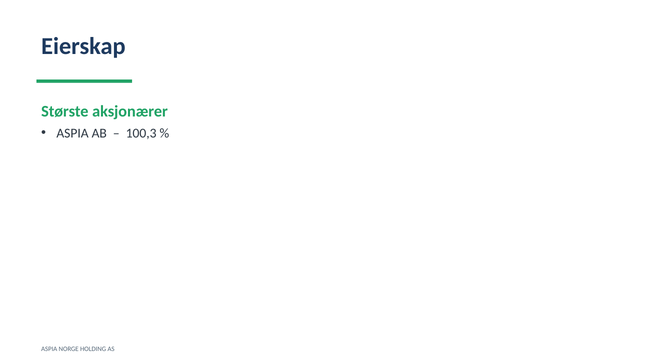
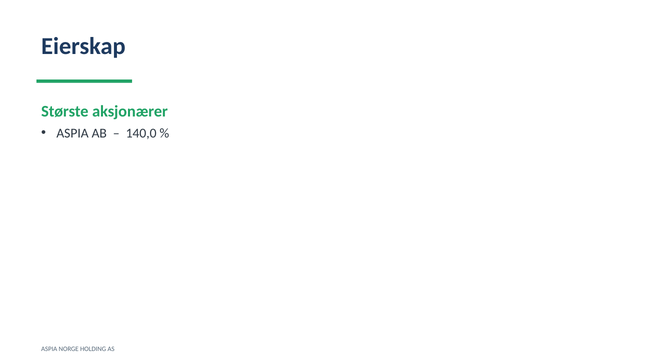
100,3: 100,3 -> 140,0 (141, 133)
